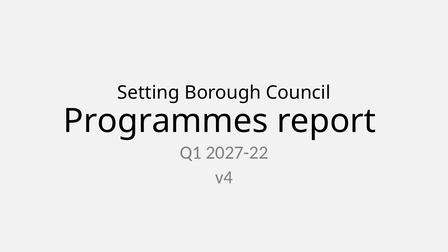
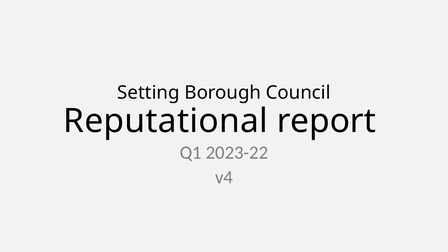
Programmes: Programmes -> Reputational (166, 121)
2027-22: 2027-22 -> 2023-22 (237, 153)
